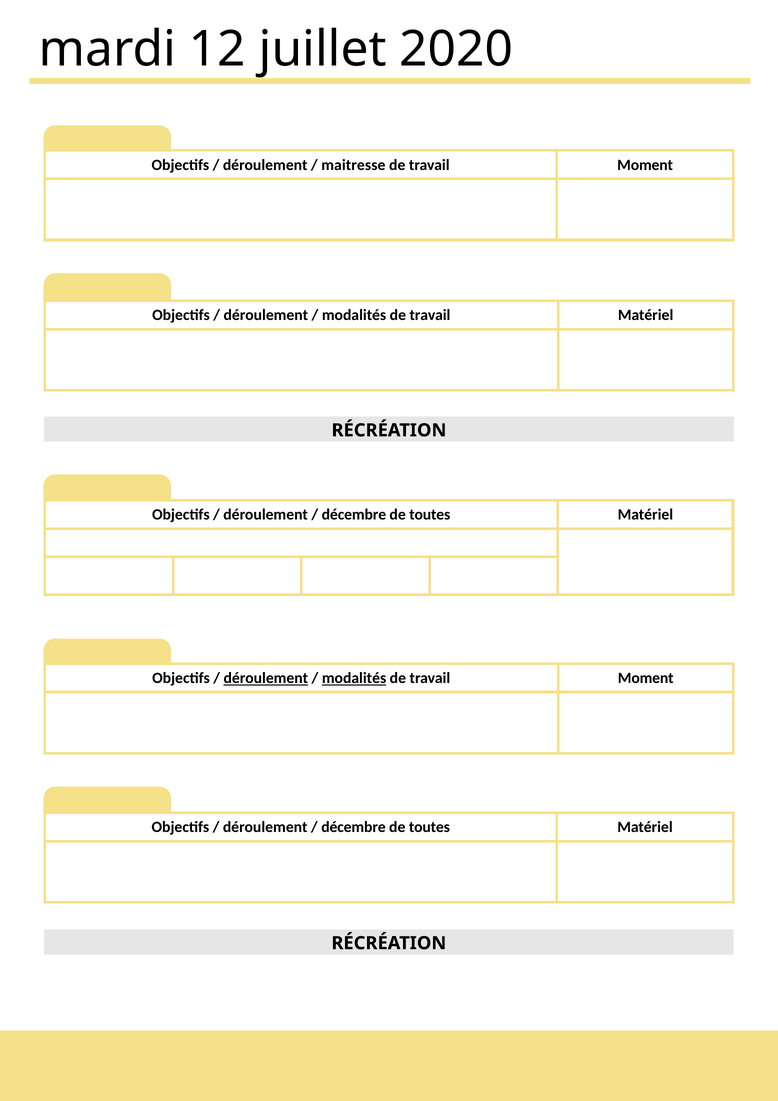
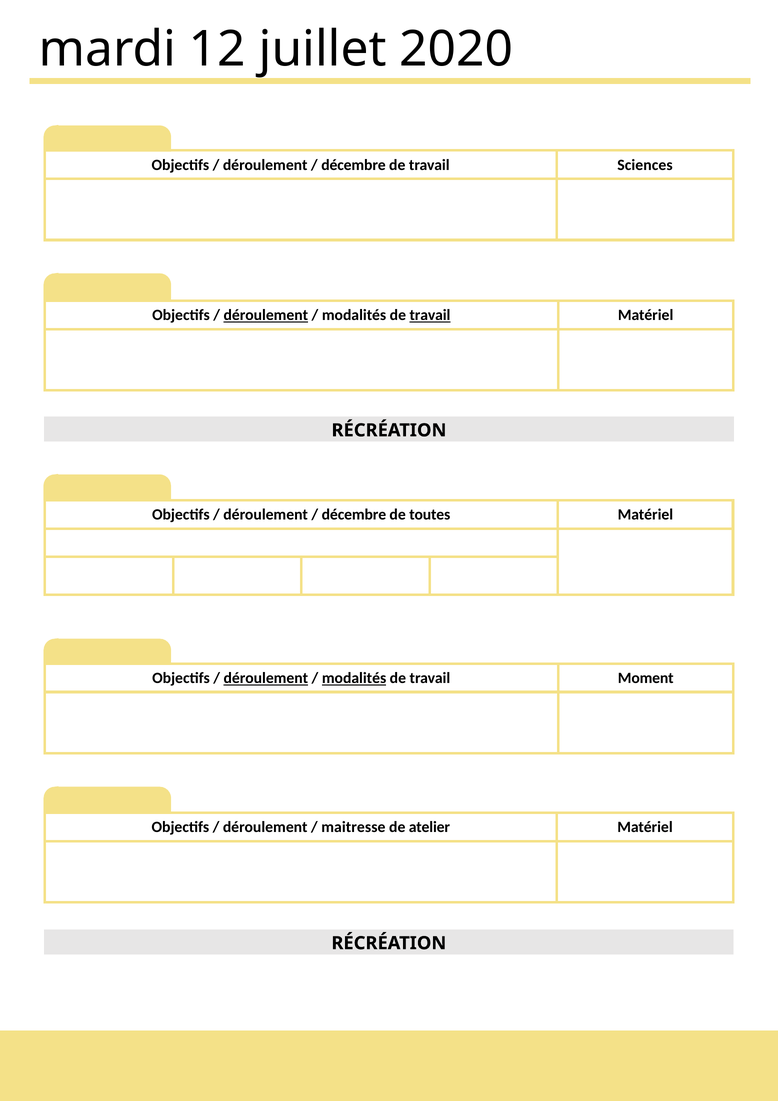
maitresse: maitresse -> décembre (353, 165)
Moment: Moment -> Sciences (645, 165)
déroulement underline: none -> present (266, 315)
travail underline: none -> present (430, 315)
décembre: décembre -> maitresse (353, 827)
toutes: toutes -> atelier (429, 827)
